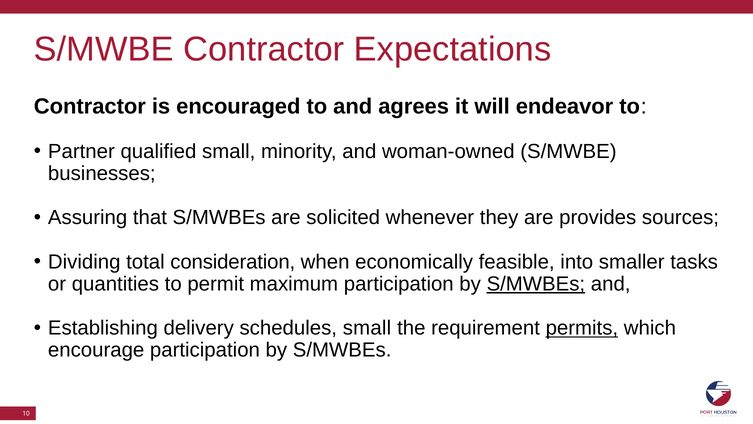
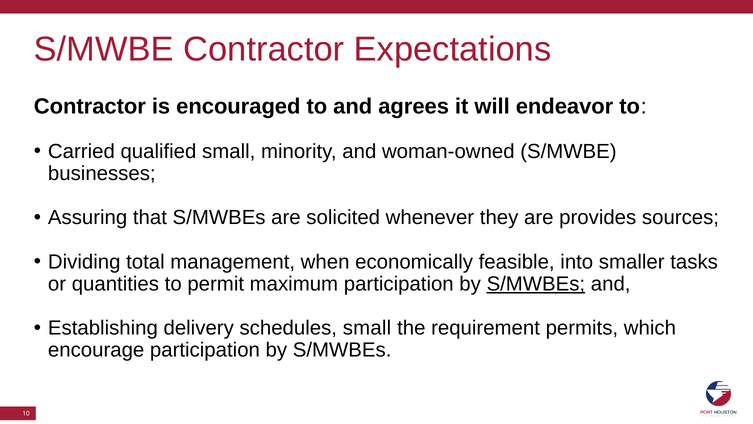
Partner: Partner -> Carried (81, 151)
consideration: consideration -> management (233, 262)
permits underline: present -> none (582, 328)
